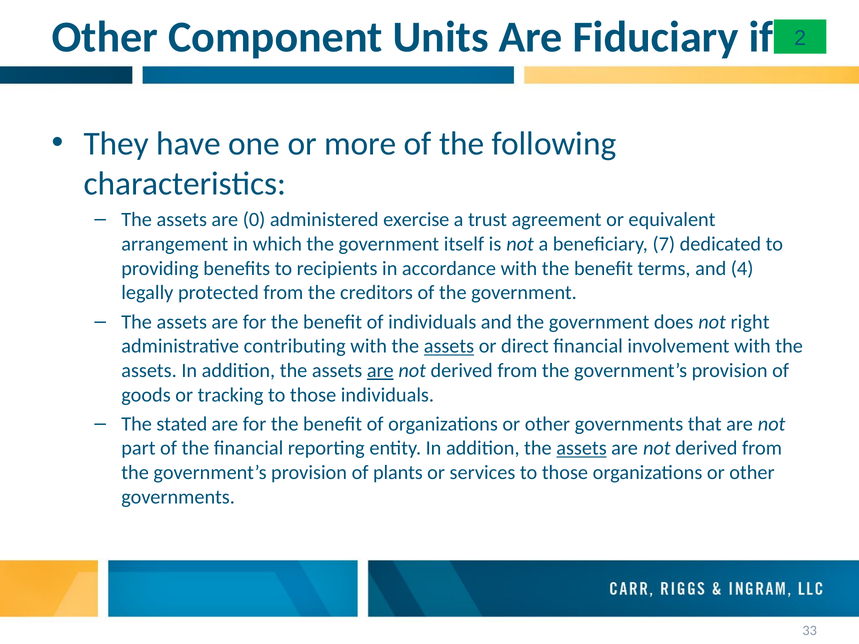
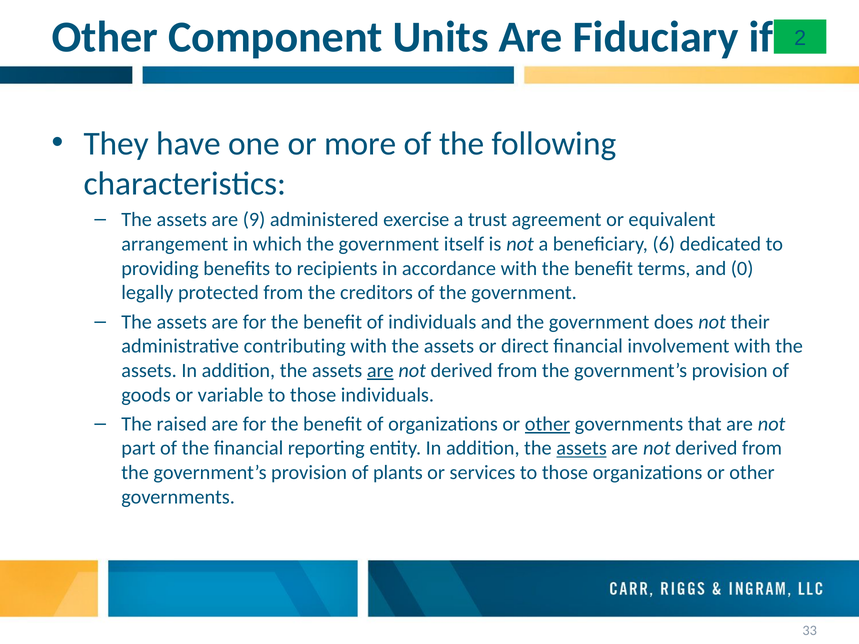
0: 0 -> 9 (254, 220)
7: 7 -> 6 (664, 244)
4: 4 -> 0 (742, 268)
right: right -> their (750, 322)
assets underline: present -> none (449, 346)
tracking: tracking -> variable (231, 395)
stated: stated -> raised (182, 424)
other underline: none -> present (548, 424)
